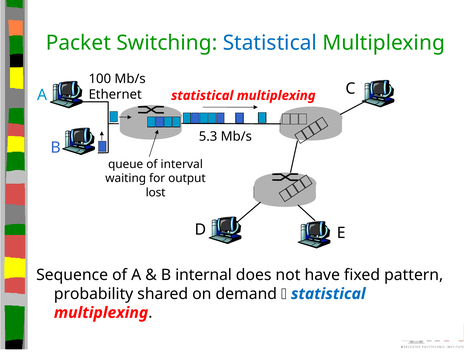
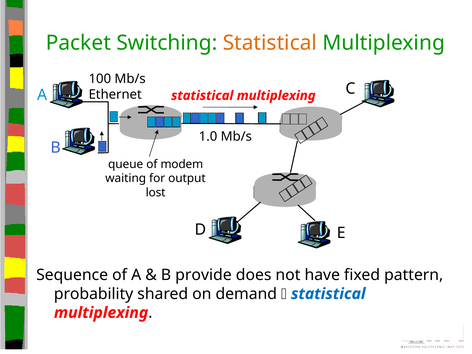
Statistical colour: blue -> orange (270, 43)
5.3: 5.3 -> 1.0 (208, 136)
interval: interval -> modem (182, 164)
internal: internal -> provide (203, 275)
